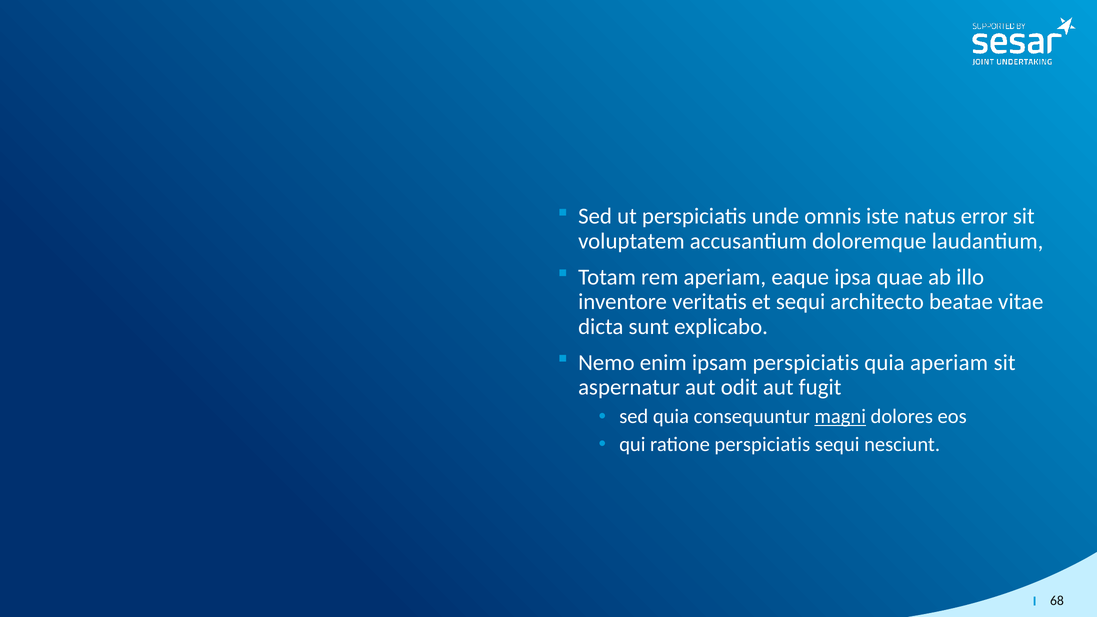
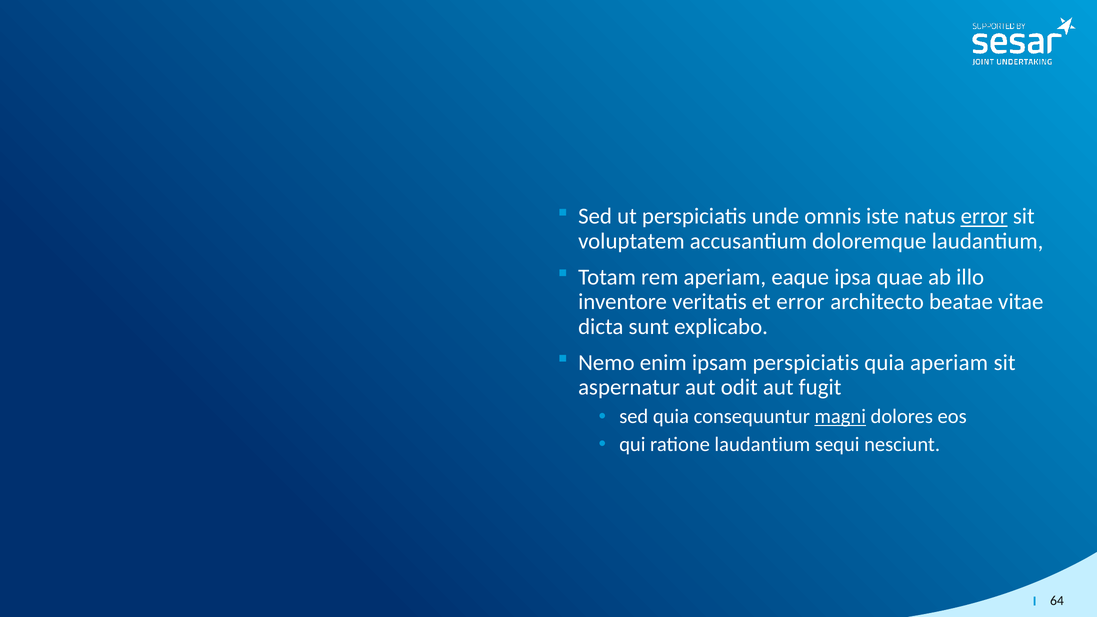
error underline: none -> present (984, 216)
et sequi: sequi -> error (800, 302)
ratione perspiciatis: perspiciatis -> laudantium (762, 444)
68: 68 -> 64 (1057, 601)
